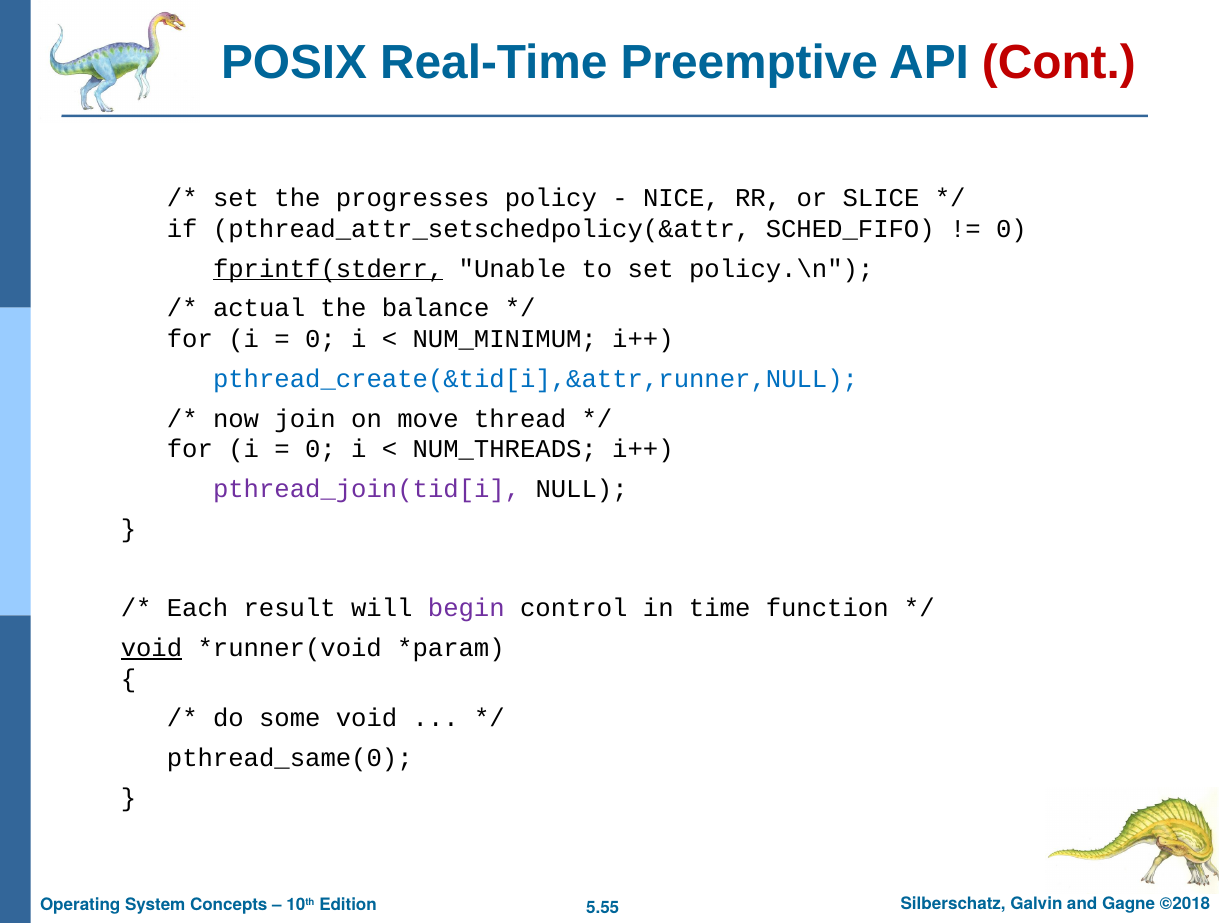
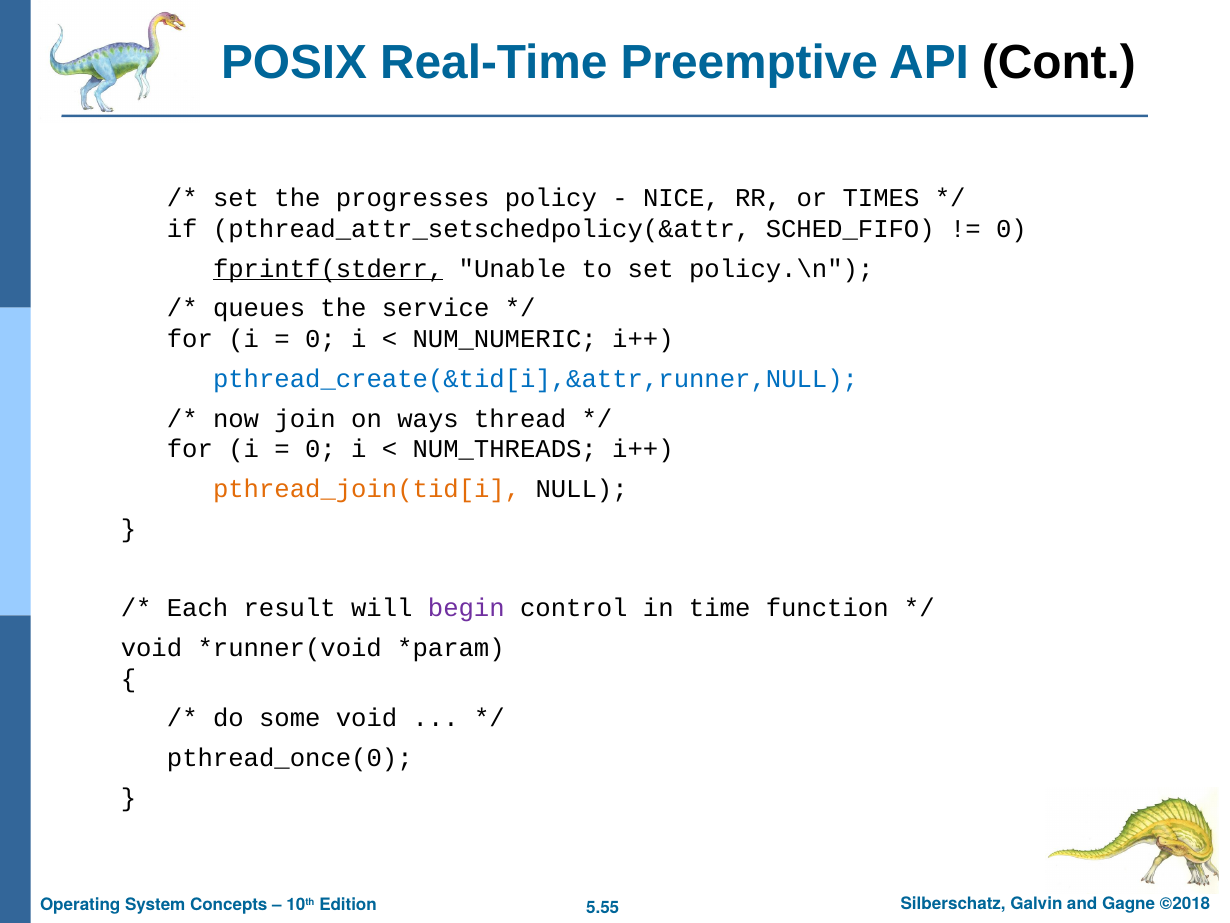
Cont colour: red -> black (1059, 62)
SLICE: SLICE -> TIMES (881, 198)
actual: actual -> queues (259, 308)
balance: balance -> service (436, 308)
NUM_MINIMUM: NUM_MINIMUM -> NUM_NUMERIC (505, 339)
move: move -> ways (428, 418)
pthread_join(tid[i colour: purple -> orange (367, 489)
void underline: present -> none (152, 648)
pthread_same(0: pthread_same(0 -> pthread_once(0 (290, 758)
